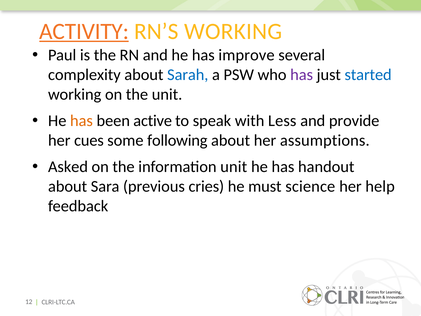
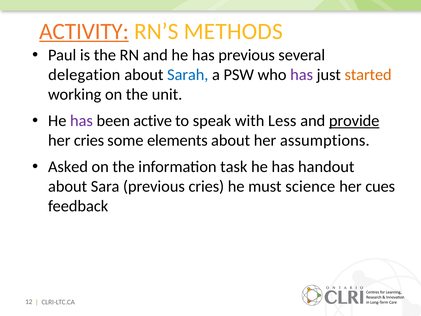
RN’S WORKING: WORKING -> METHODS (233, 31)
has improve: improve -> previous (247, 55)
complexity: complexity -> delegation (84, 75)
started colour: blue -> orange (368, 75)
has colour: orange -> purple (81, 121)
provide underline: none -> present (354, 121)
her cues: cues -> cries (89, 140)
following: following -> elements (177, 140)
information unit: unit -> task (234, 167)
help: help -> cues (380, 186)
